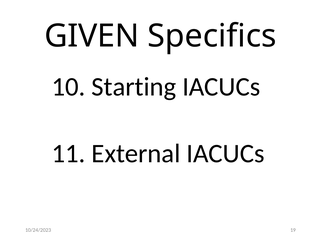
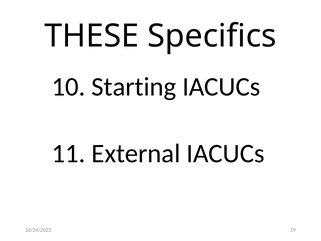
GIVEN: GIVEN -> THESE (92, 36)
